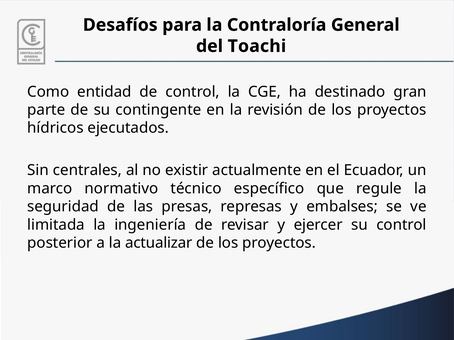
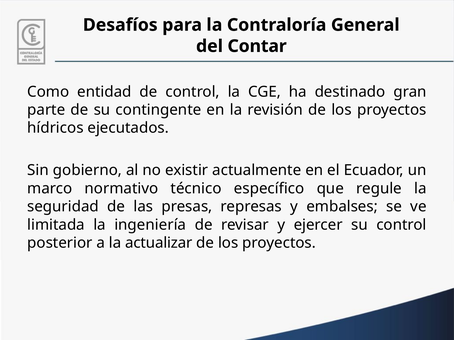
Toachi: Toachi -> Contar (257, 46)
centrales: centrales -> gobierno (87, 171)
